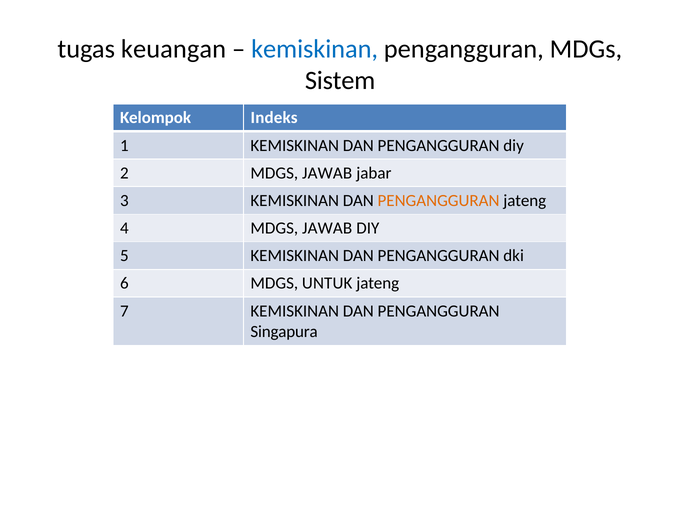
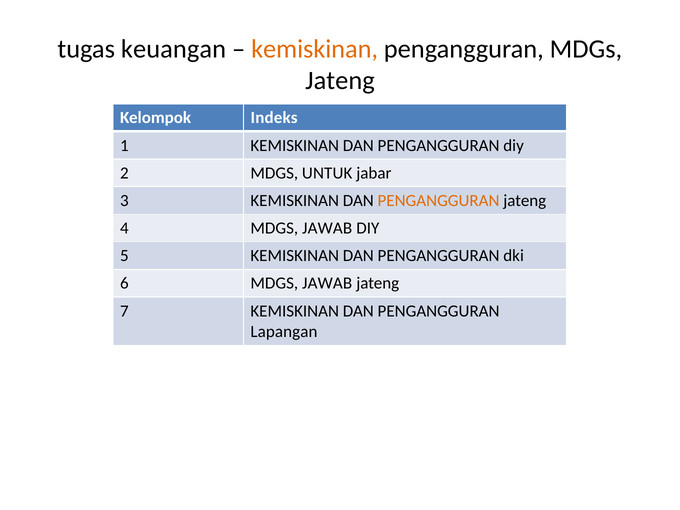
kemiskinan colour: blue -> orange (315, 49)
Sistem: Sistem -> Jateng (340, 81)
2 MDGS JAWAB: JAWAB -> UNTUK (327, 173)
6 MDGS UNTUK: UNTUK -> JAWAB (327, 283)
Singapura: Singapura -> Lapangan (284, 332)
